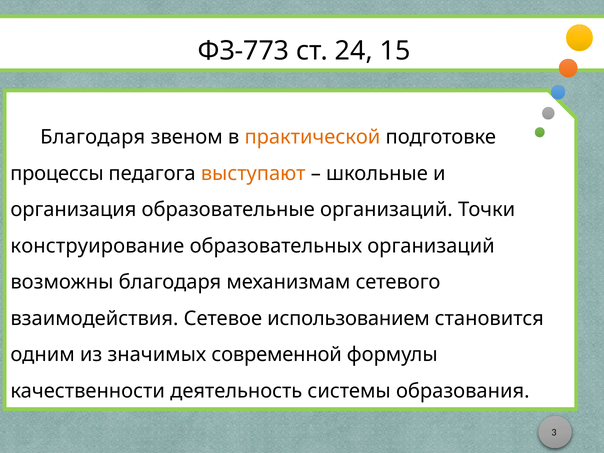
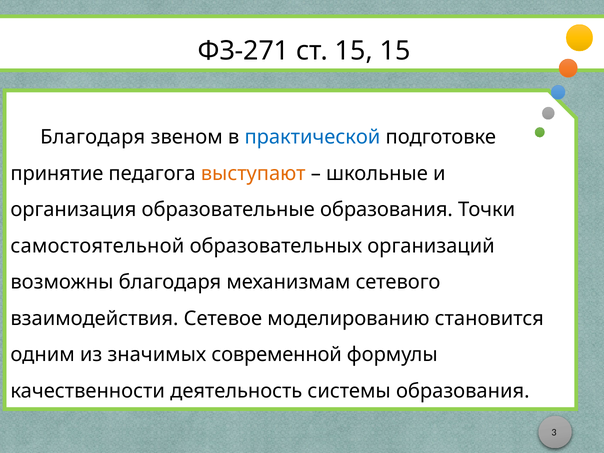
ФЗ-773: ФЗ-773 -> ФЗ-271 (244, 51)
ст 24: 24 -> 15 (354, 51)
практической colour: orange -> blue (312, 137)
процессы: процессы -> принятие (57, 173)
образовательные организаций: организаций -> образования (386, 210)
конструирование: конструирование -> самостоятельной (97, 246)
использованием: использованием -> моделированию (348, 318)
